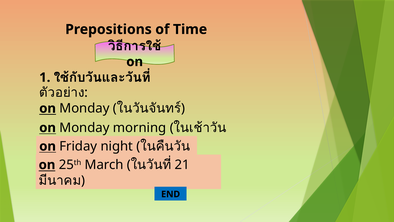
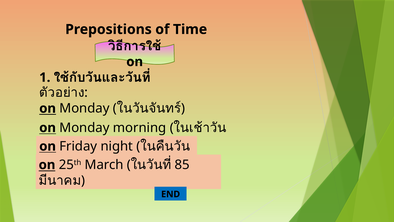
21: 21 -> 85 (182, 165)
